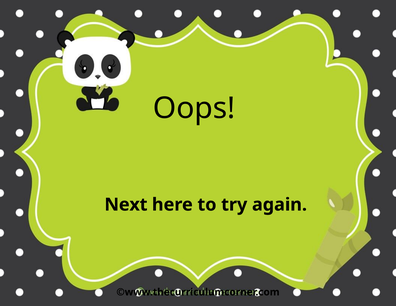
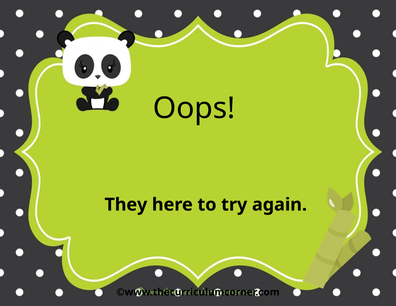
Next: Next -> They (126, 205)
